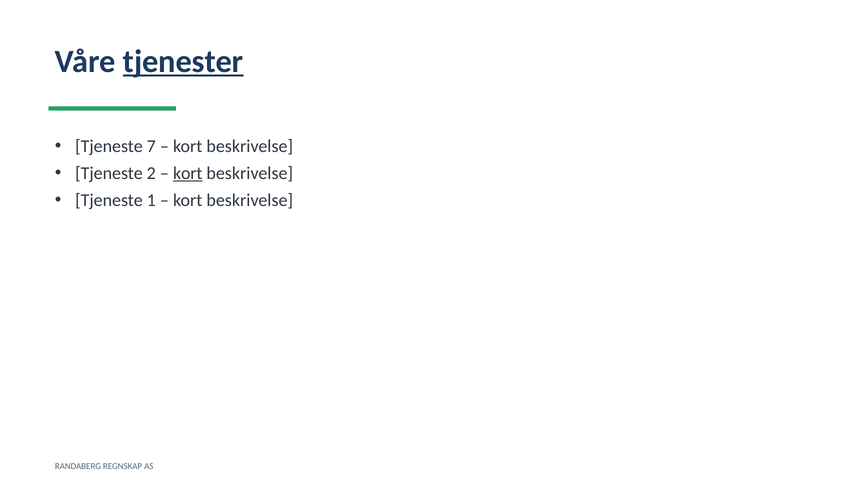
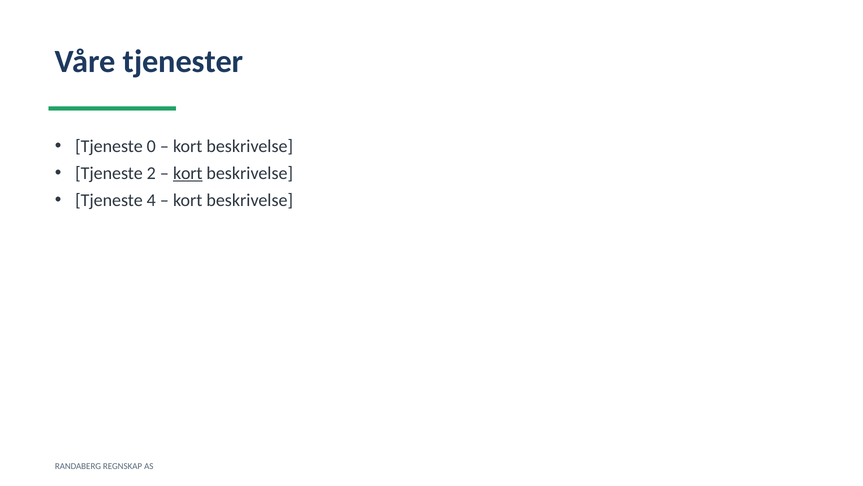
tjenester underline: present -> none (183, 62)
7: 7 -> 0 (151, 146)
1: 1 -> 4 (151, 200)
